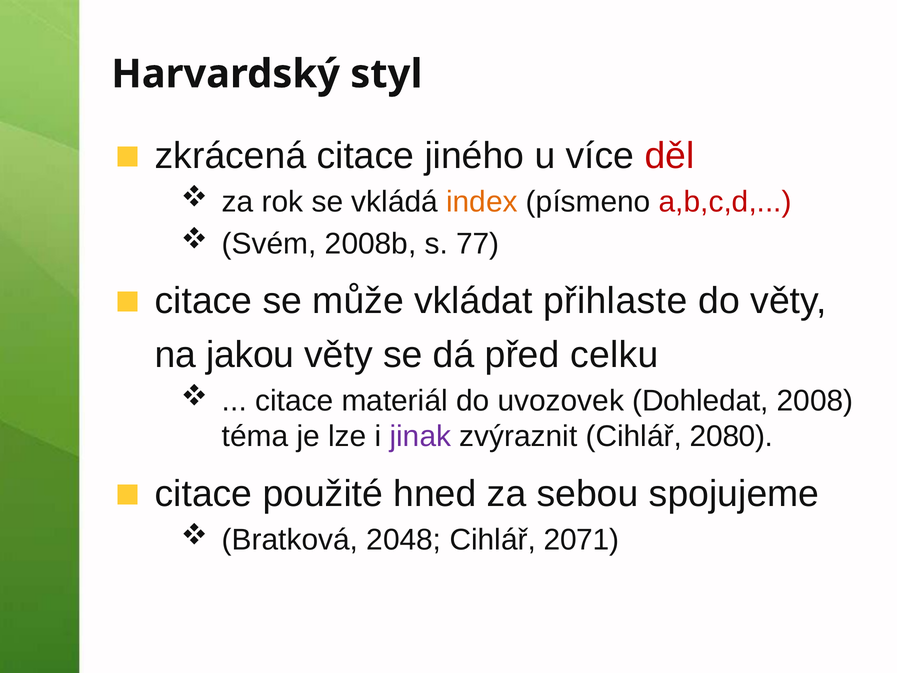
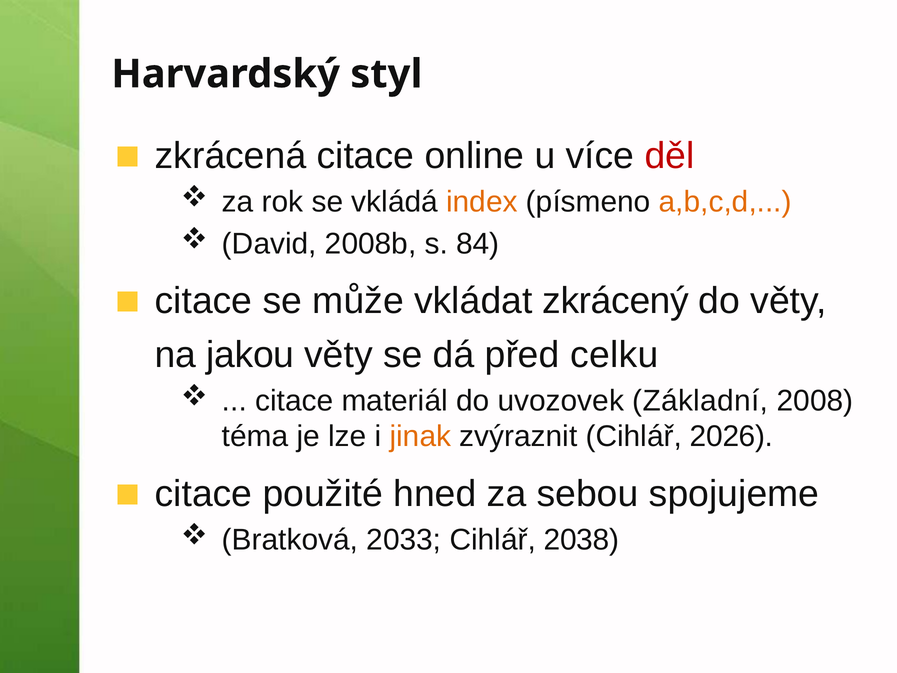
jiného: jiného -> online (474, 156)
a,b,c,d colour: red -> orange (725, 202)
Svém: Svém -> David (269, 244)
77: 77 -> 84 (478, 244)
přihlaste: přihlaste -> zkrácený (616, 301)
Dohledat: Dohledat -> Základní (700, 401)
jinak colour: purple -> orange (420, 436)
2080: 2080 -> 2026 (732, 436)
2048: 2048 -> 2033 (404, 540)
2071: 2071 -> 2038 (581, 540)
